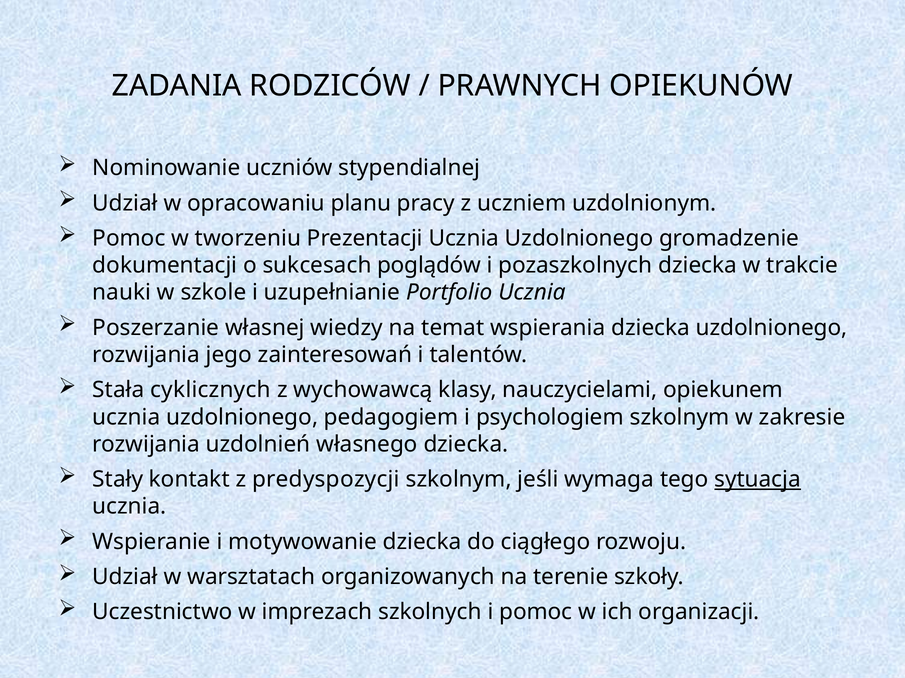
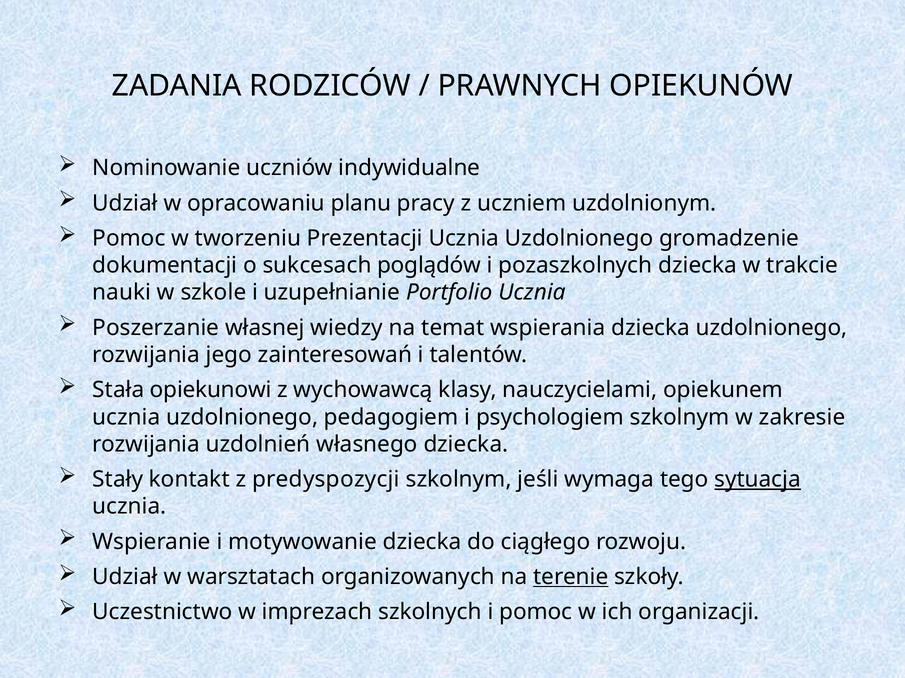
stypendialnej: stypendialnej -> indywidualne (409, 168)
cyklicznych: cyklicznych -> opiekunowi (211, 390)
terenie underline: none -> present (571, 577)
